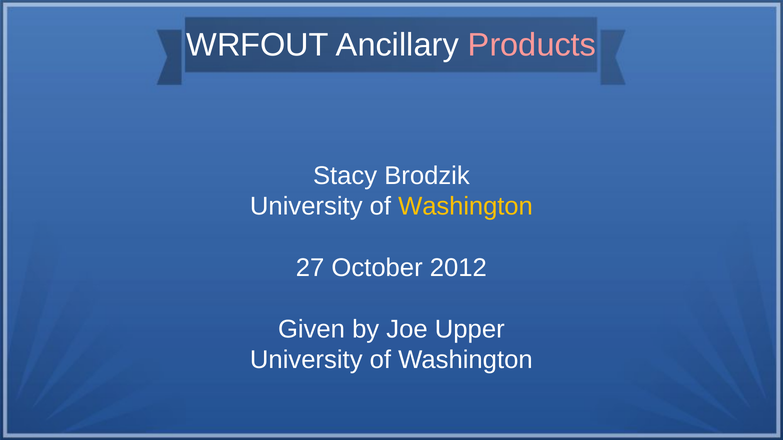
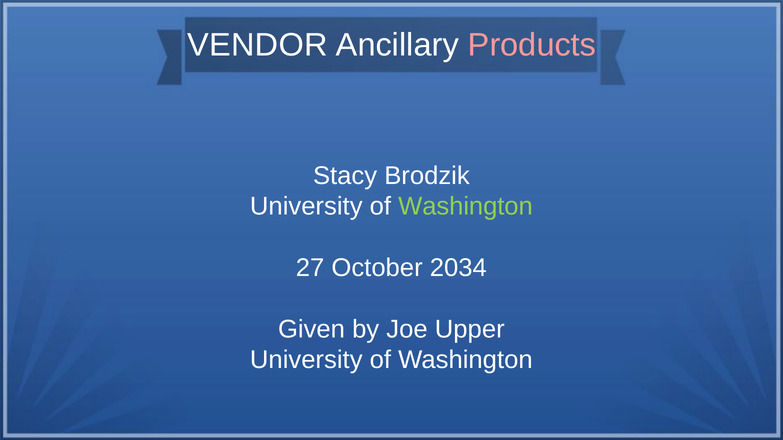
WRFOUT: WRFOUT -> VENDOR (257, 45)
Washington colour: yellow -> light green (465, 207)
2012: 2012 -> 2034 (458, 268)
